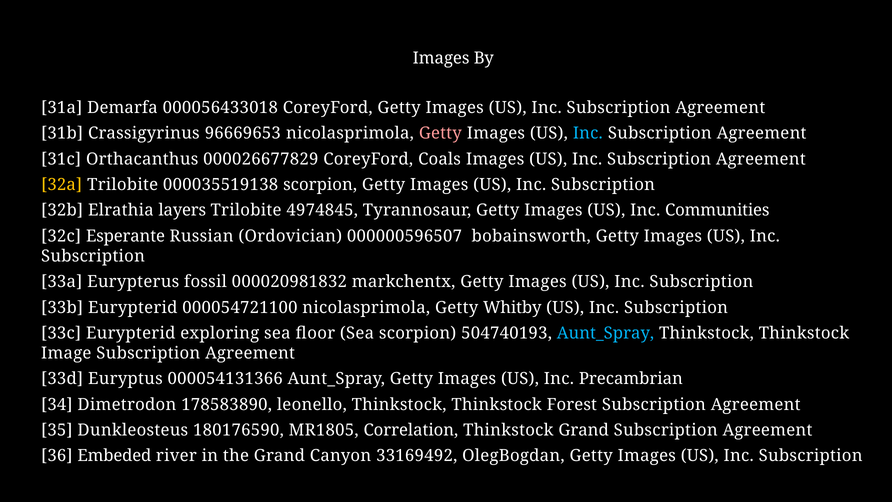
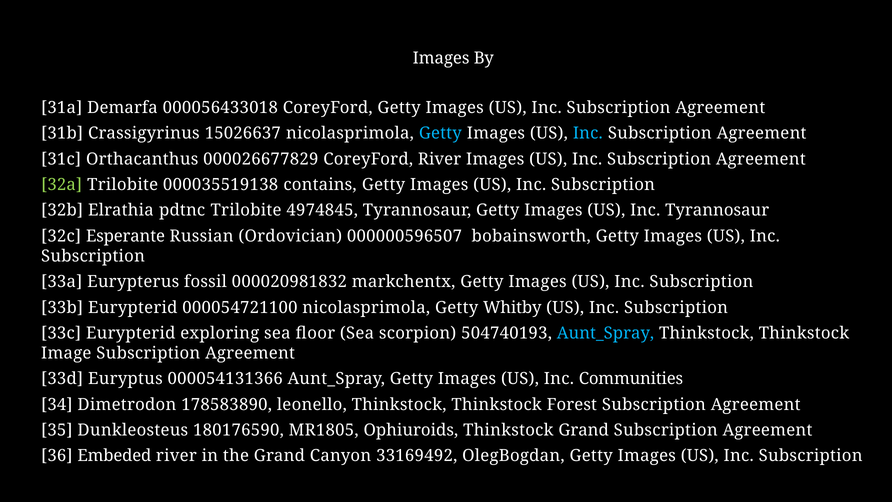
96669653: 96669653 -> 15026637 (243, 133)
Getty colour: pink -> light blue (440, 133)
CoreyFord Coals: Coals -> River (440, 159)
32a colour: yellow -> light green (62, 185)
000035519138 scorpion: scorpion -> contains (320, 185)
layers: layers -> pdtnc (182, 210)
Inc Communities: Communities -> Tyrannosaur (717, 210)
Precambrian: Precambrian -> Communities (631, 379)
Correlation: Correlation -> Ophiuroids (411, 430)
